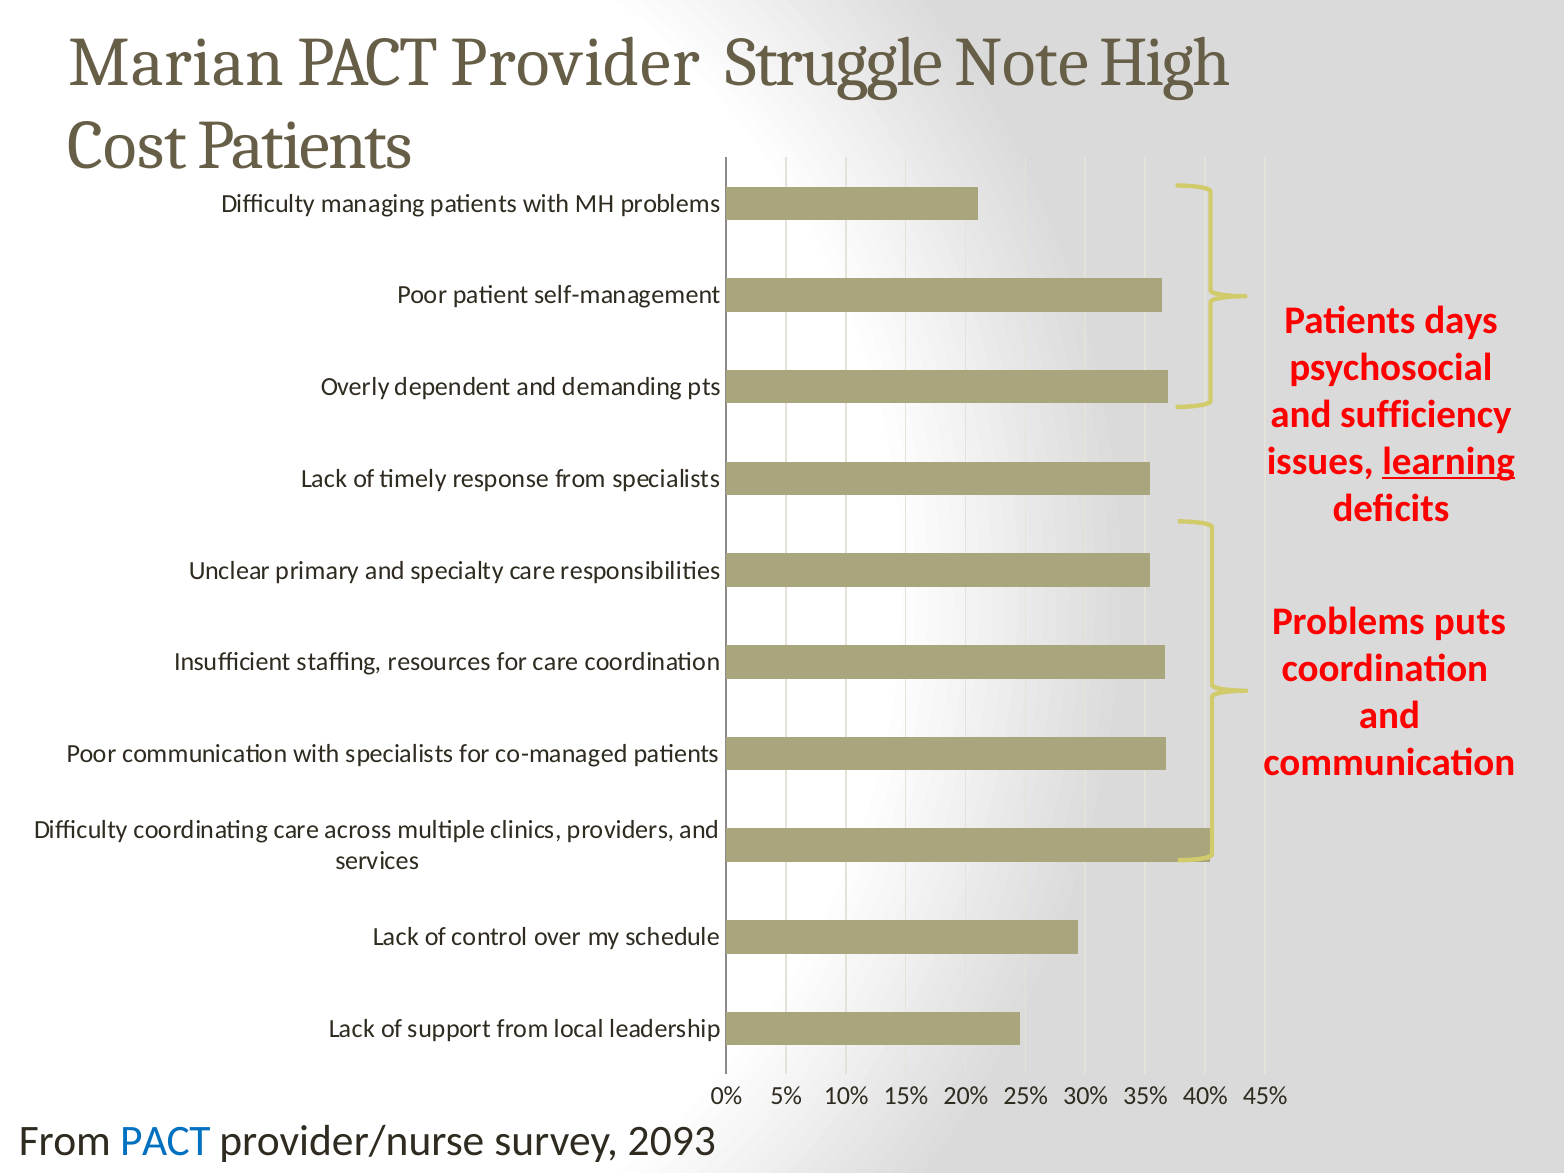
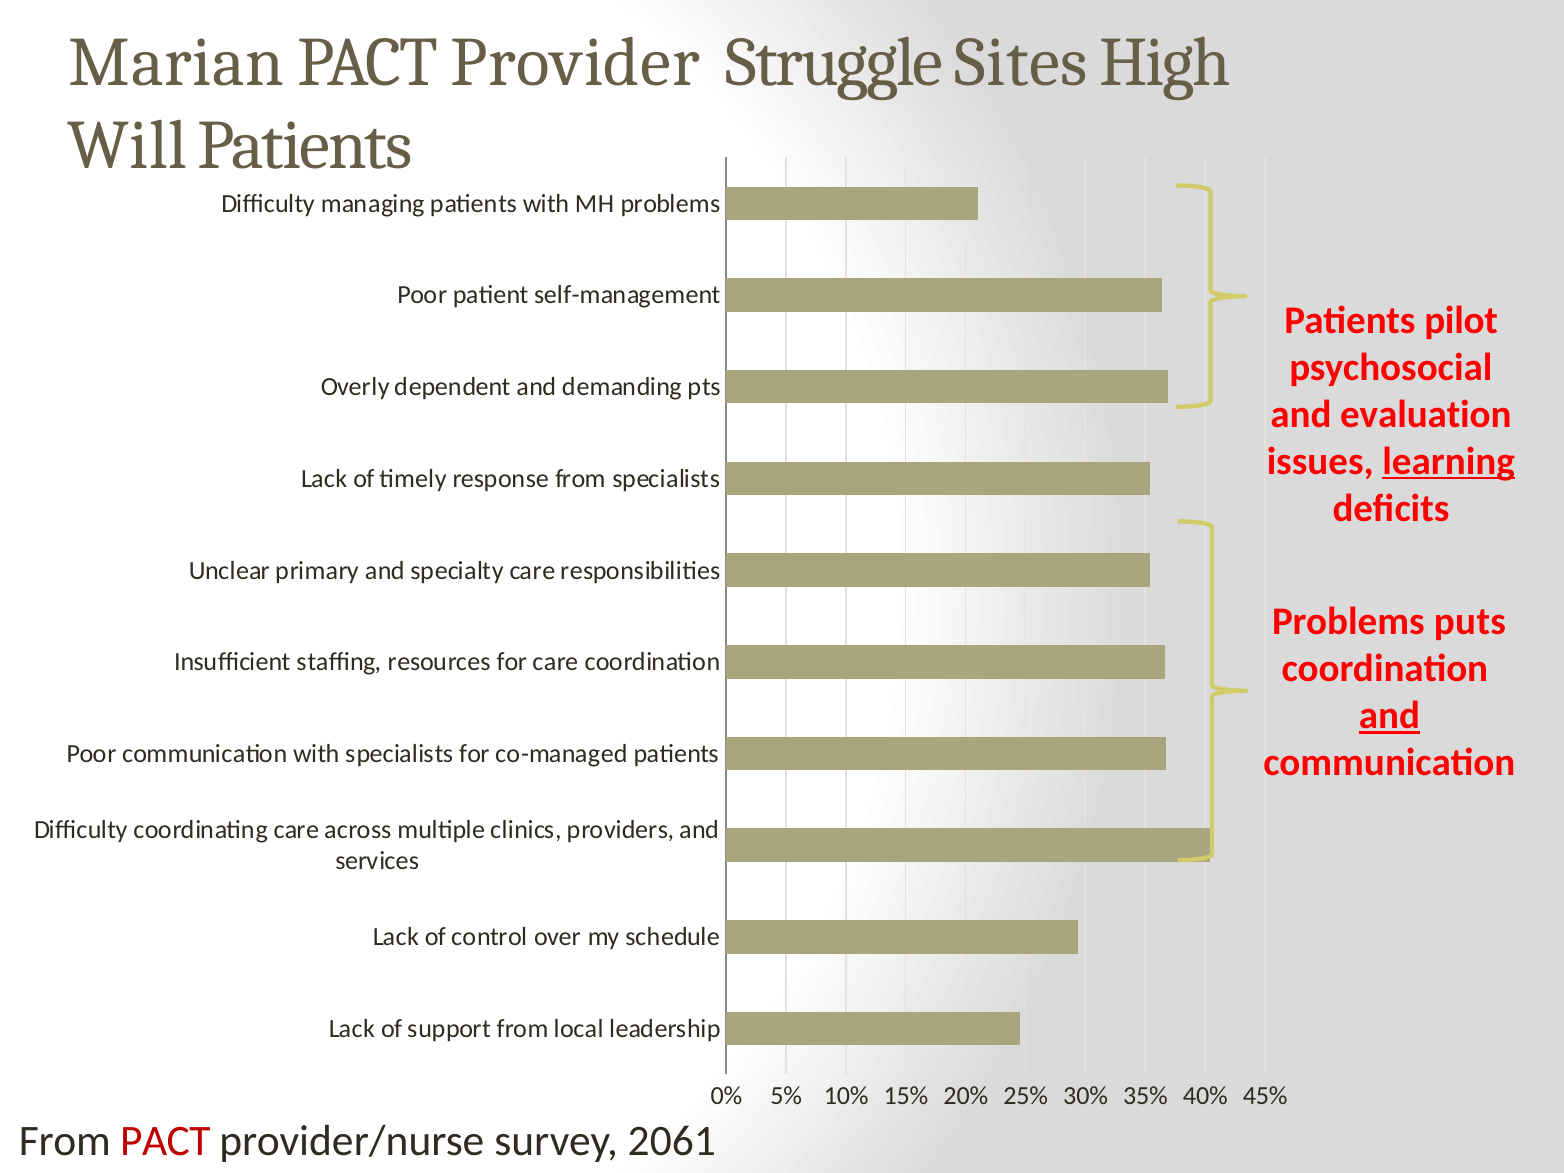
Note: Note -> Sites (1021, 63)
Cost: Cost -> Will (127, 146)
days: days -> pilot (1461, 321)
sufficiency: sufficiency -> evaluation (1426, 414)
and underline: none -> present (1389, 716)
PACT colour: blue -> red (165, 1141)
2093: 2093 -> 2061 (672, 1141)
